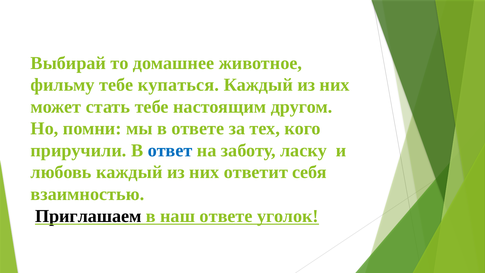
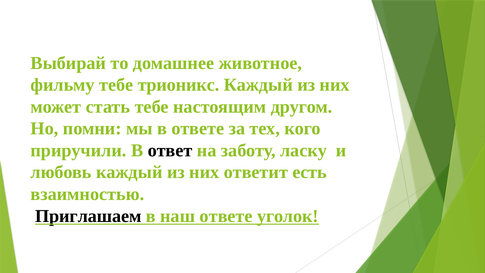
купаться: купаться -> трионикс (179, 85)
ответ colour: blue -> black (170, 150)
себя: себя -> есть (310, 172)
